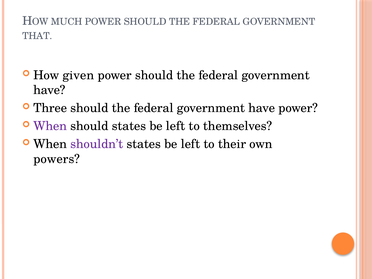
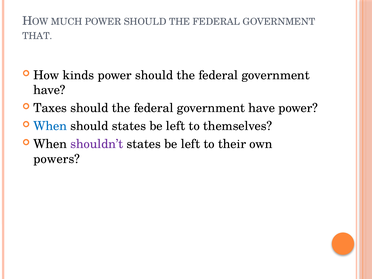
given: given -> kinds (78, 75)
Three: Three -> Taxes (50, 108)
When colour: purple -> blue (50, 126)
